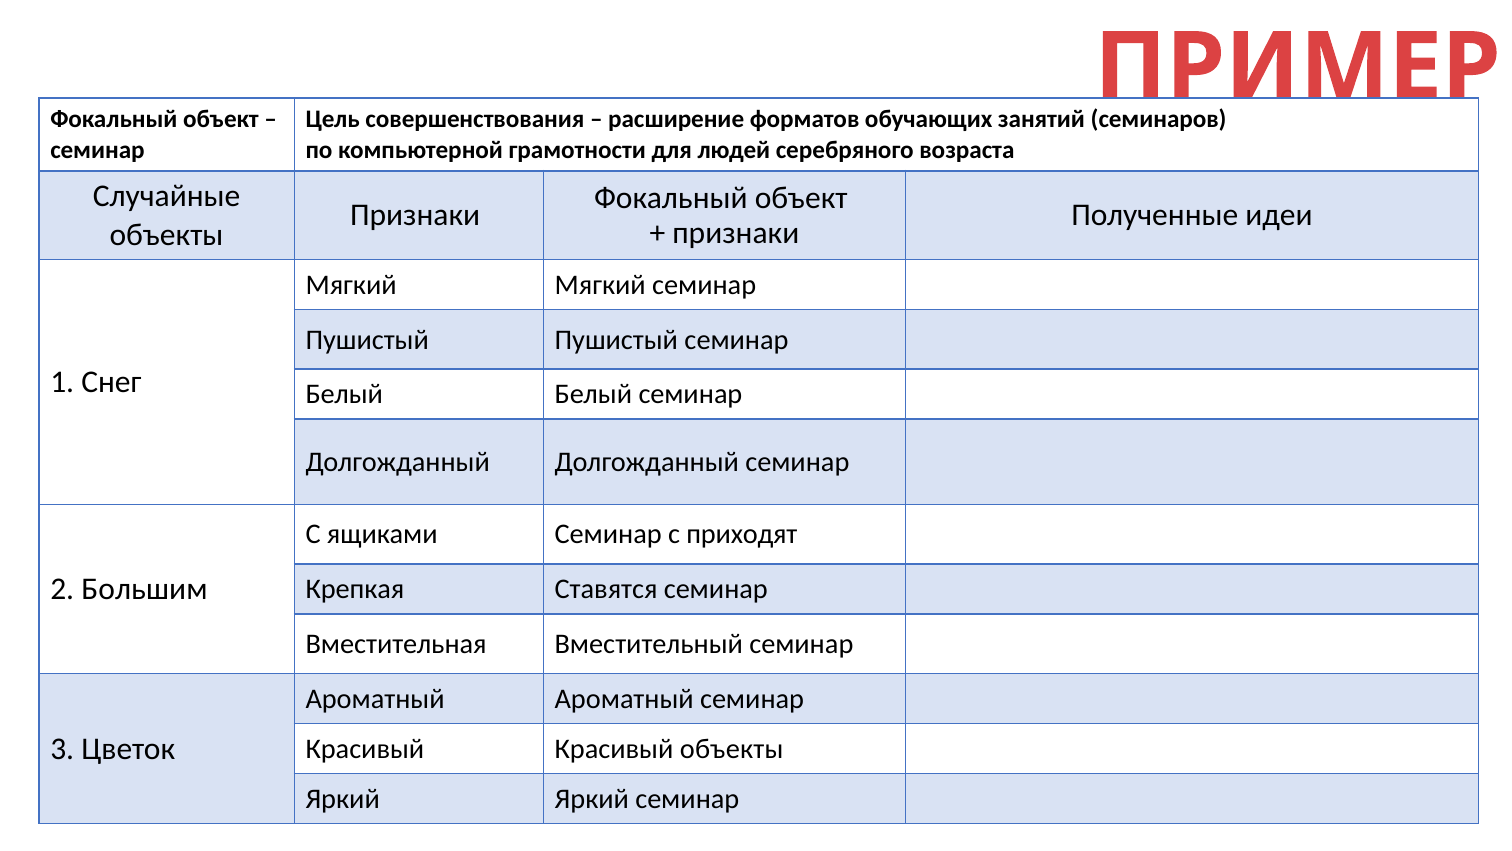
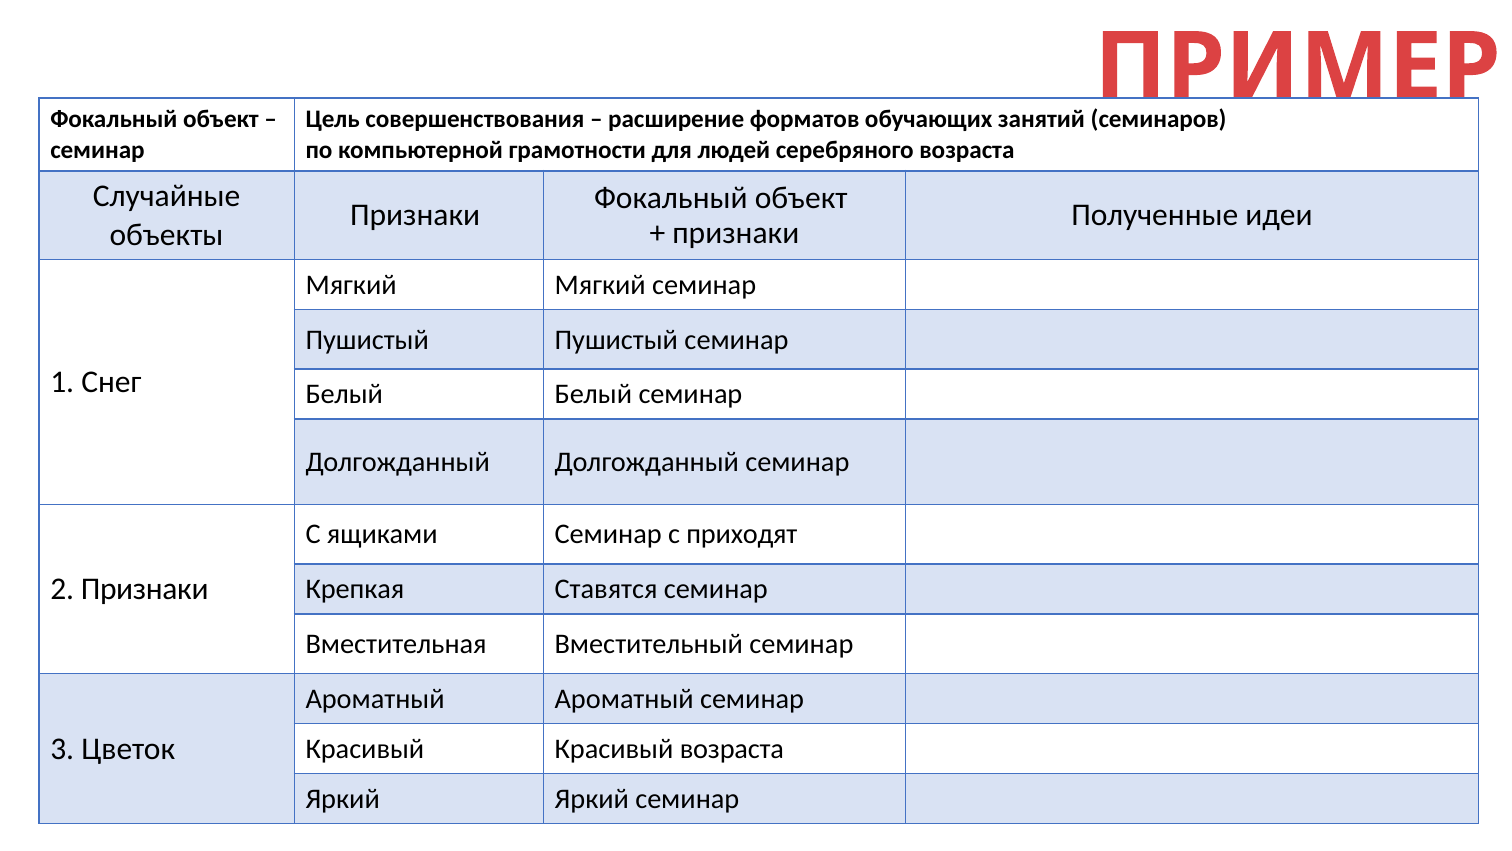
2 Большим: Большим -> Признаки (145, 589)
Красивый объекты: объекты -> возраста (732, 748)
